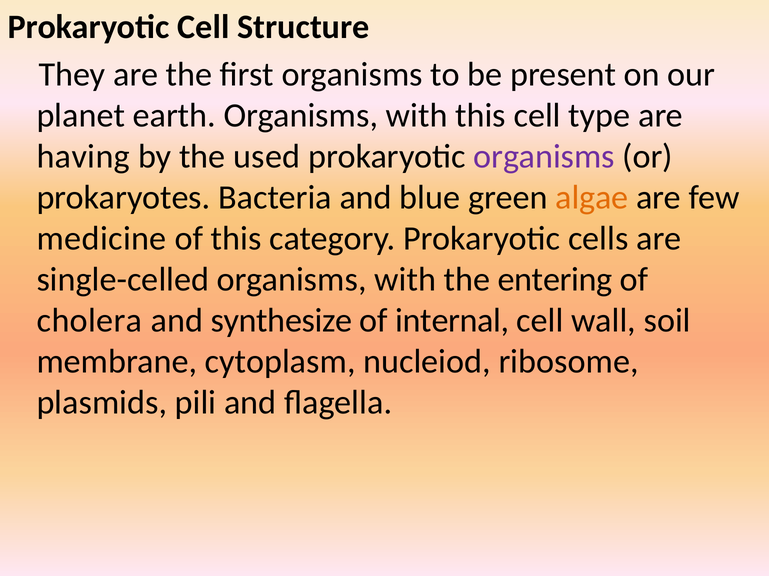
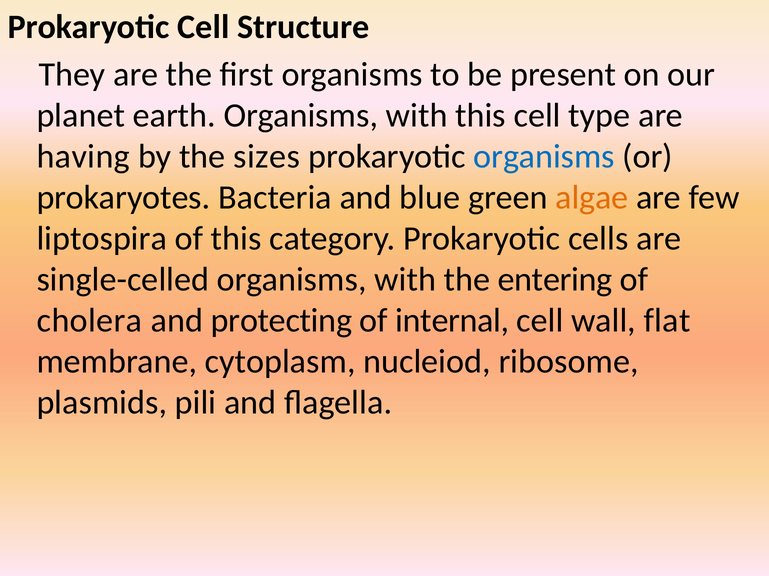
used: used -> sizes (267, 157)
organisms colour: purple -> blue (544, 157)
medicine: medicine -> liptospira (102, 239)
synthesize: synthesize -> protecting (281, 321)
soil: soil -> flat (667, 321)
